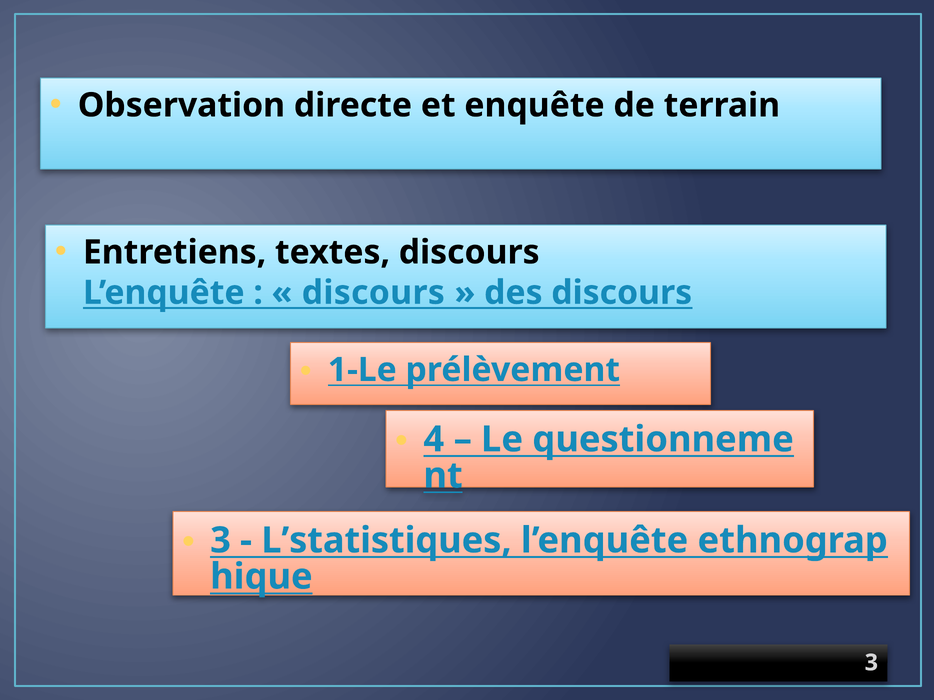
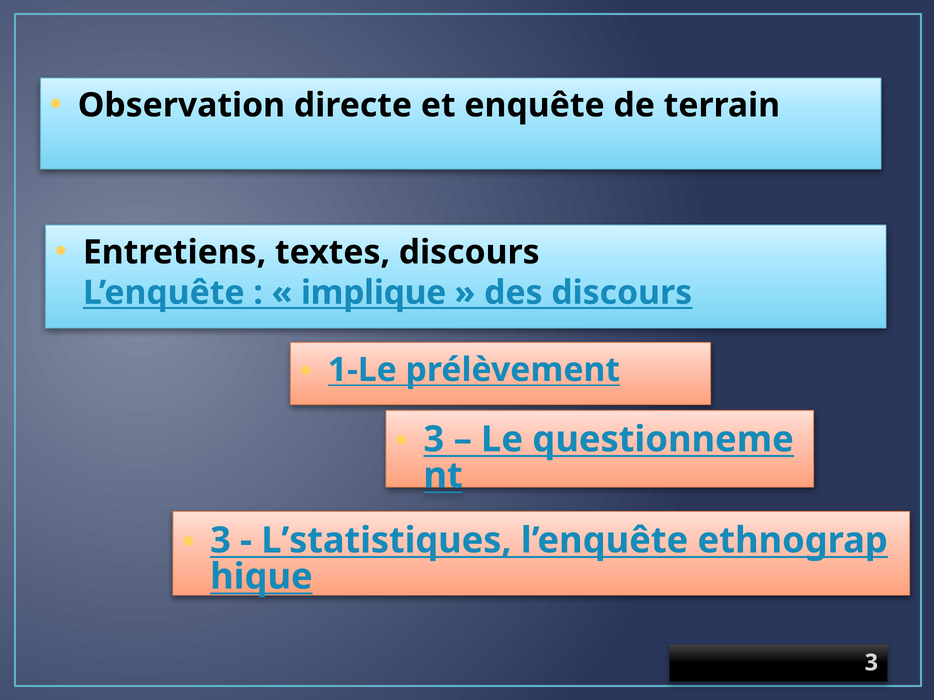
discours: discours -> implique (374, 293)
4: 4 -> 3 (434, 440)
